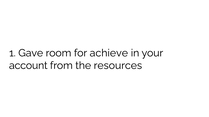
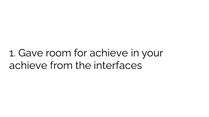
account: account -> achieve (28, 66)
resources: resources -> interfaces (118, 66)
